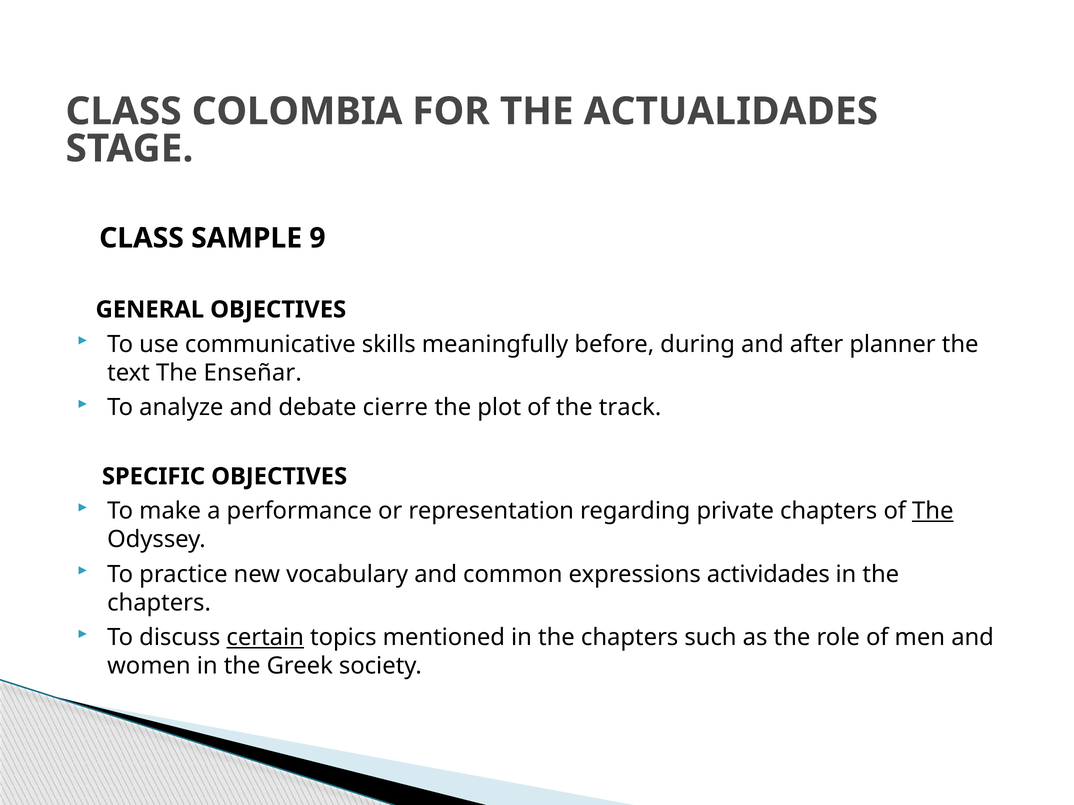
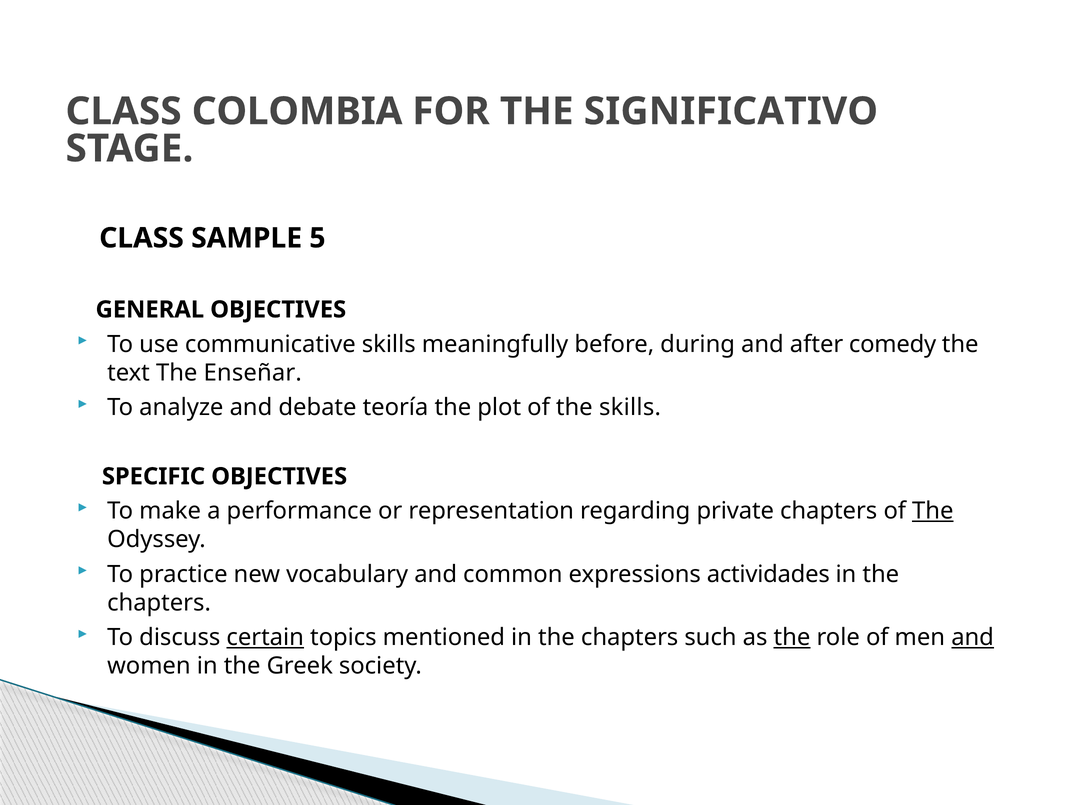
ACTUALIDADES: ACTUALIDADES -> SIGNIFICATIVO (731, 111)
9: 9 -> 5 (317, 238)
planner: planner -> comedy (893, 344)
cierre: cierre -> teoría (396, 408)
the track: track -> skills (630, 408)
the underline: none -> present (792, 638)
and underline: none -> present (973, 638)
